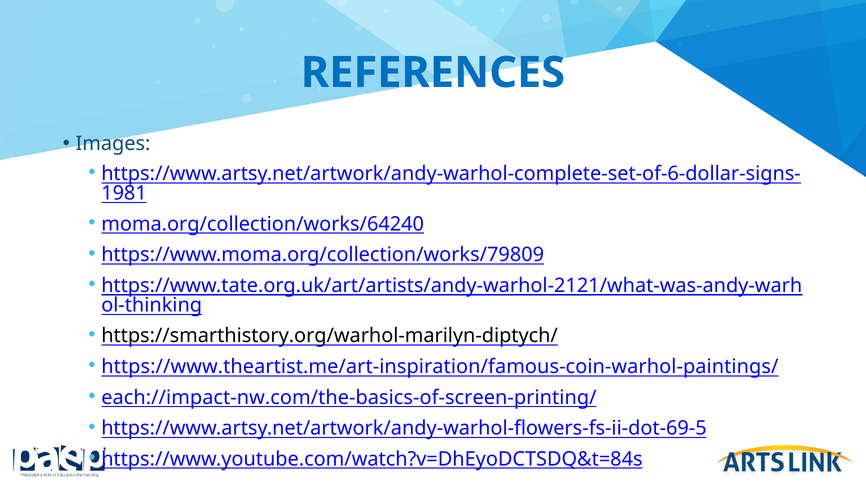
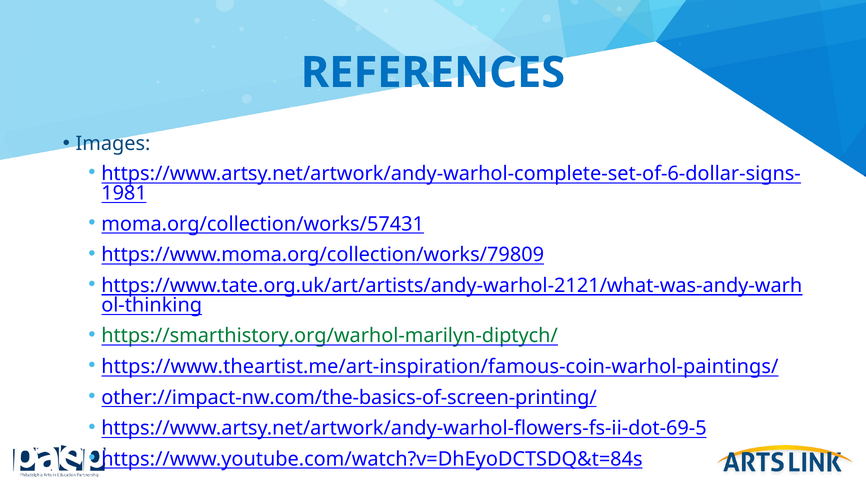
moma.org/collection/works/64240: moma.org/collection/works/64240 -> moma.org/collection/works/57431 (263, 224)
https://smarthistory.org/warhol-marilyn-diptych/ colour: black -> green (330, 336)
each://impact-nw.com/the-basics-of-screen-printing/: each://impact-nw.com/the-basics-of-screen-printing/ -> other://impact-nw.com/the-basics-of-screen-printing/ (349, 398)
